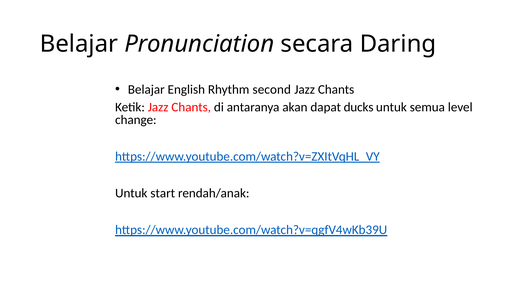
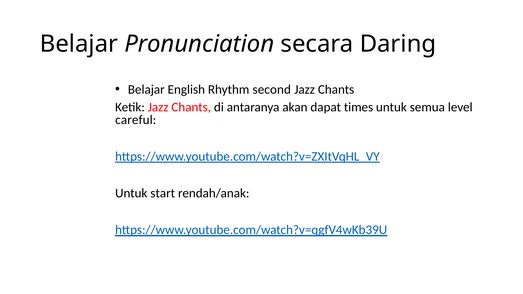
ducks: ducks -> times (359, 107)
change: change -> careful (136, 120)
